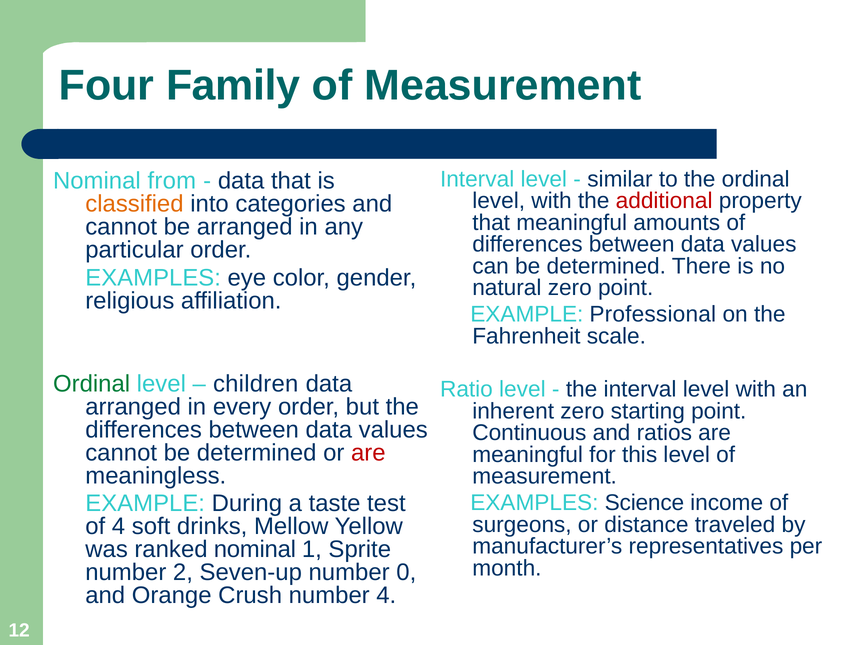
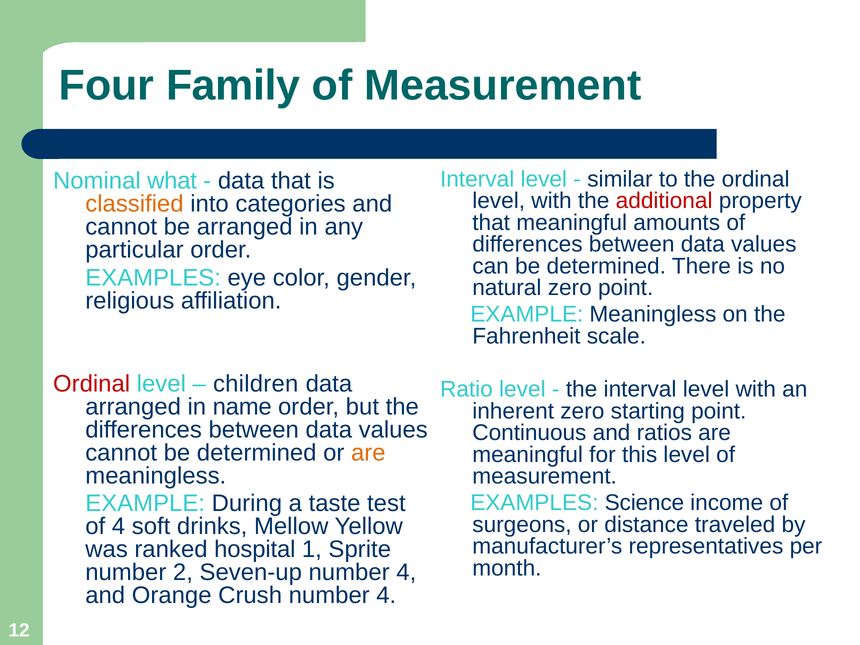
from: from -> what (172, 181)
EXAMPLE Professional: Professional -> Meaningless (653, 314)
Ordinal colour: green -> red (92, 384)
every: every -> name (242, 407)
are colour: red -> orange (368, 453)
ranked nominal: nominal -> hospital (255, 549)
Seven-up number 0: 0 -> 4 (406, 572)
